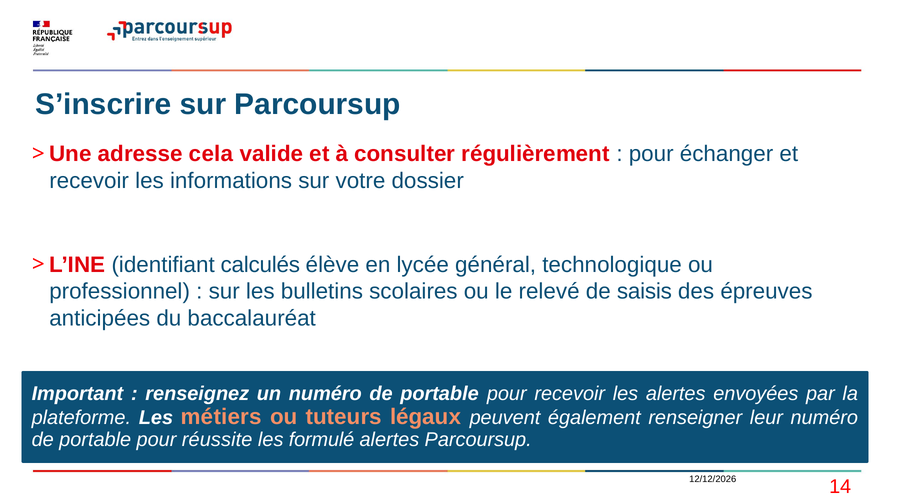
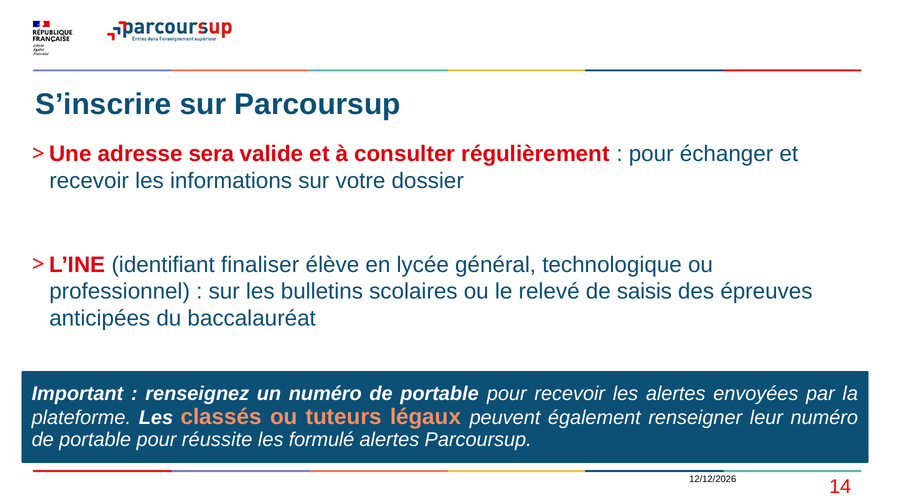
cela: cela -> sera (211, 154)
calculés: calculés -> finaliser (260, 265)
métiers: métiers -> classés (221, 417)
